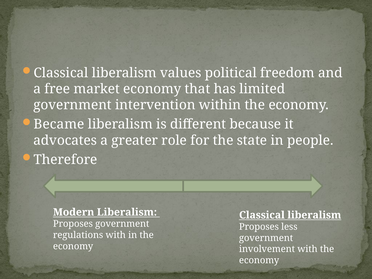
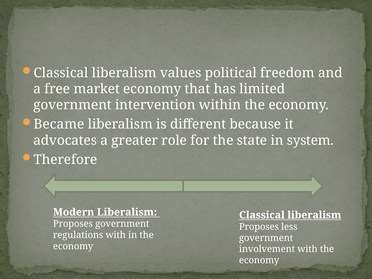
people: people -> system (310, 140)
